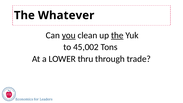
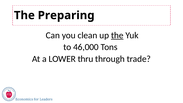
Whatever: Whatever -> Preparing (66, 15)
you underline: present -> none (69, 35)
45,002: 45,002 -> 46,000 (86, 47)
